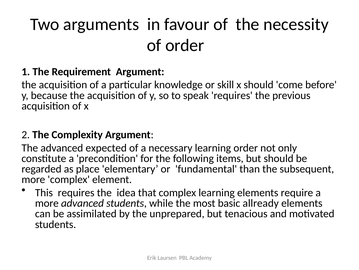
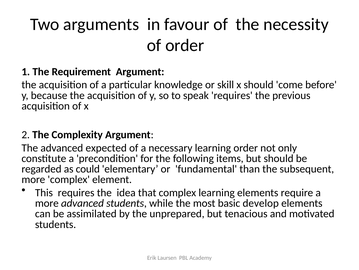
place: place -> could (88, 169)
allready: allready -> develop (261, 203)
